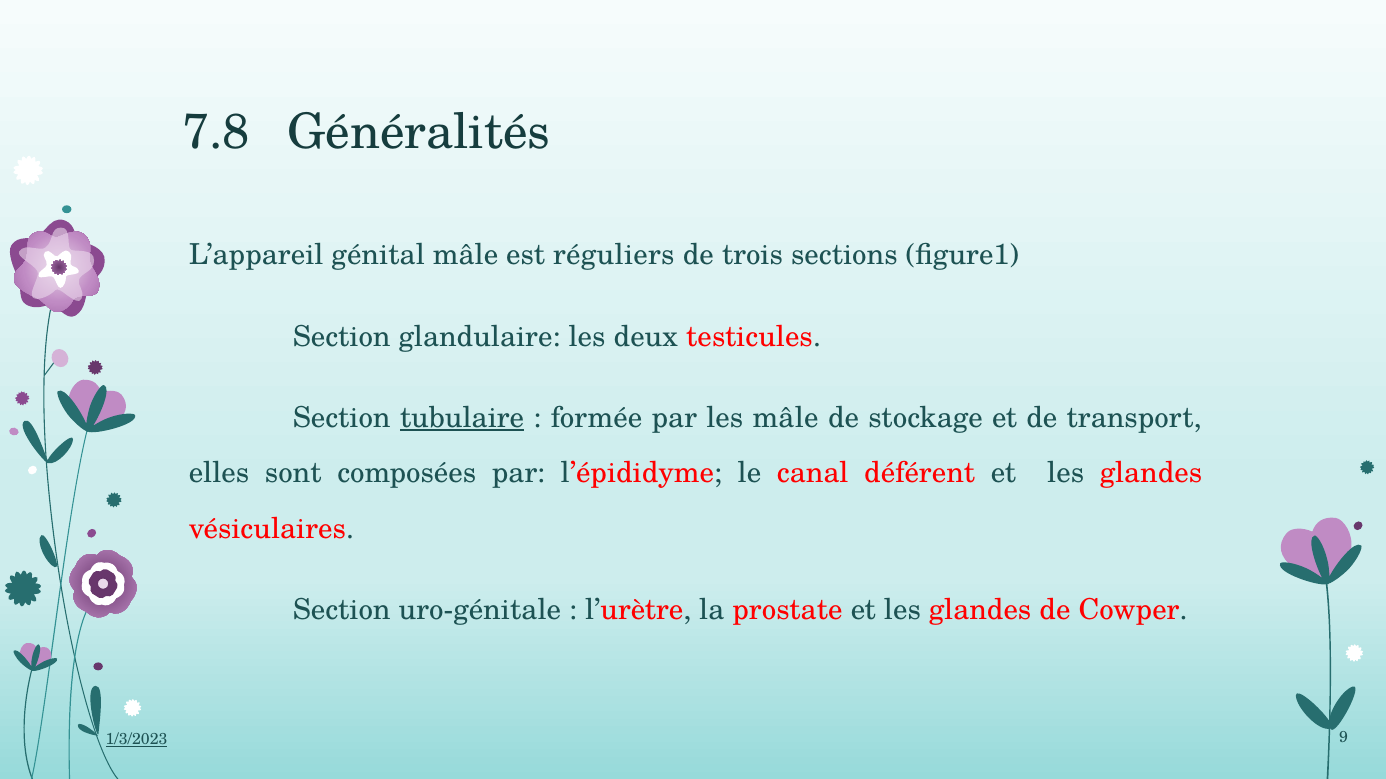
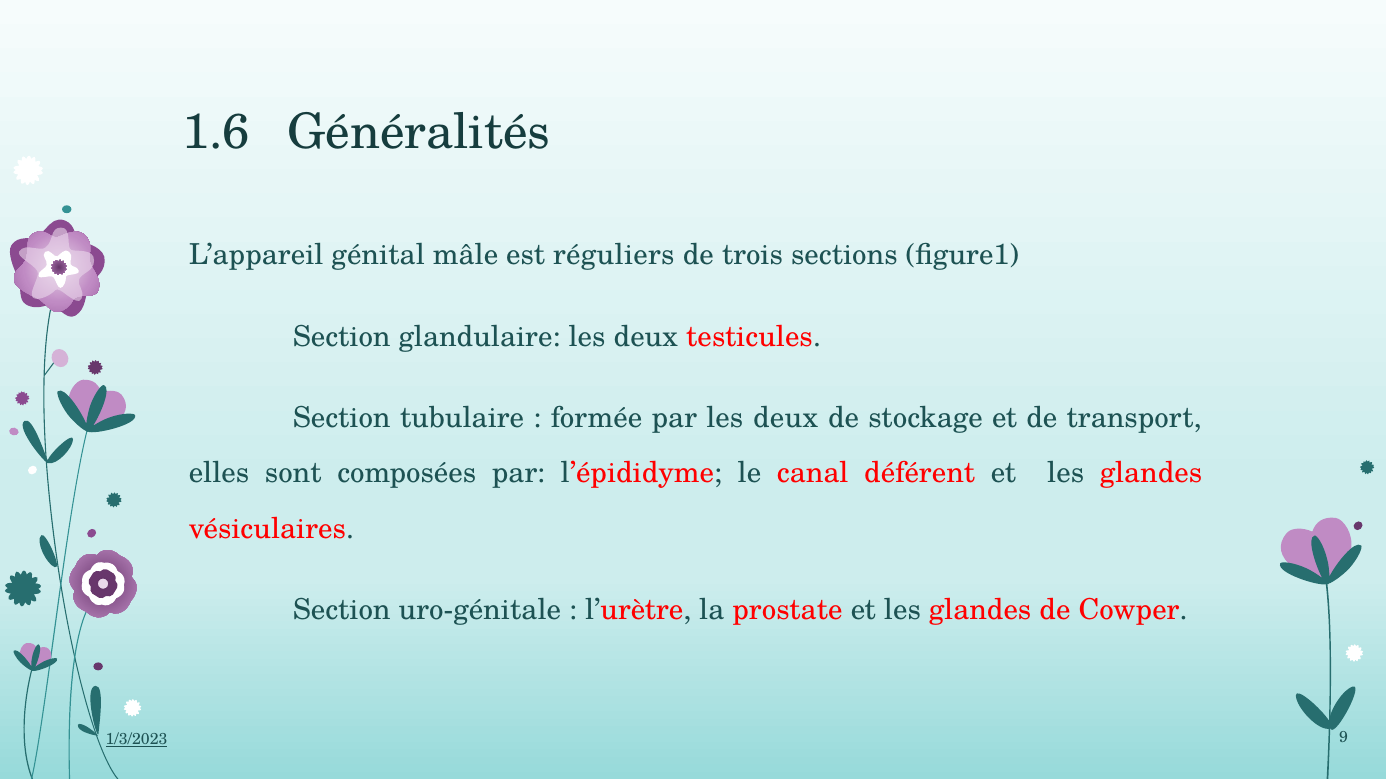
7.8: 7.8 -> 1.6 (216, 132)
tubulaire underline: present -> none (462, 418)
par les mâle: mâle -> deux (786, 418)
